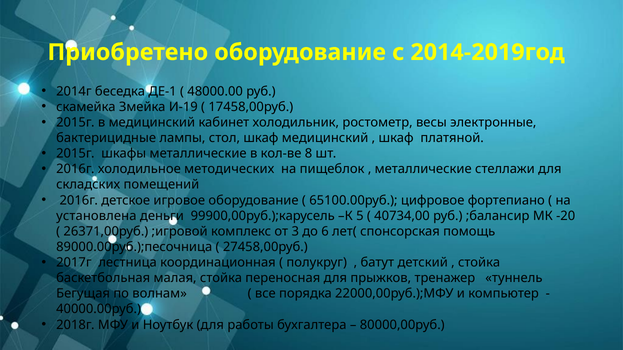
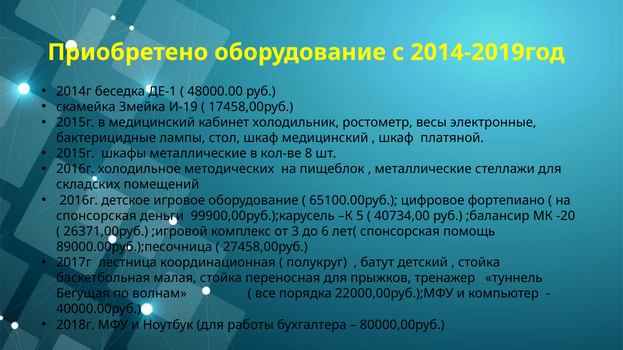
установлена: установлена -> спонсорская (96, 216)
